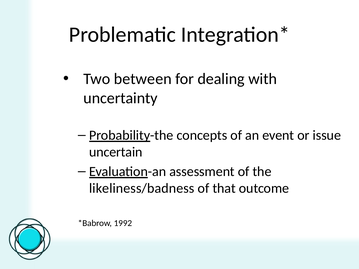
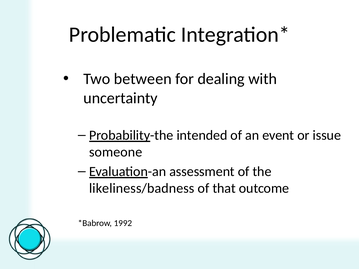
concepts: concepts -> intended (202, 135)
uncertain: uncertain -> someone (116, 152)
